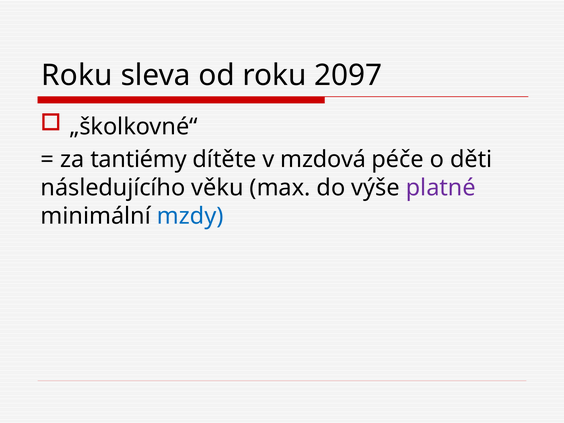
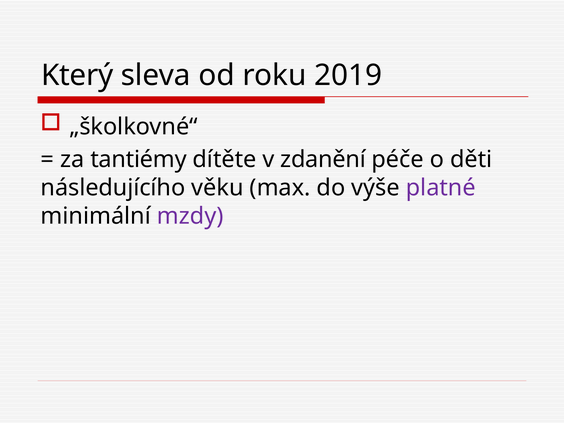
Roku: Roku -> Který (77, 75)
2097: 2097 -> 2019 (348, 75)
mzdová: mzdová -> zdanění (323, 160)
mzdy colour: blue -> purple (190, 216)
